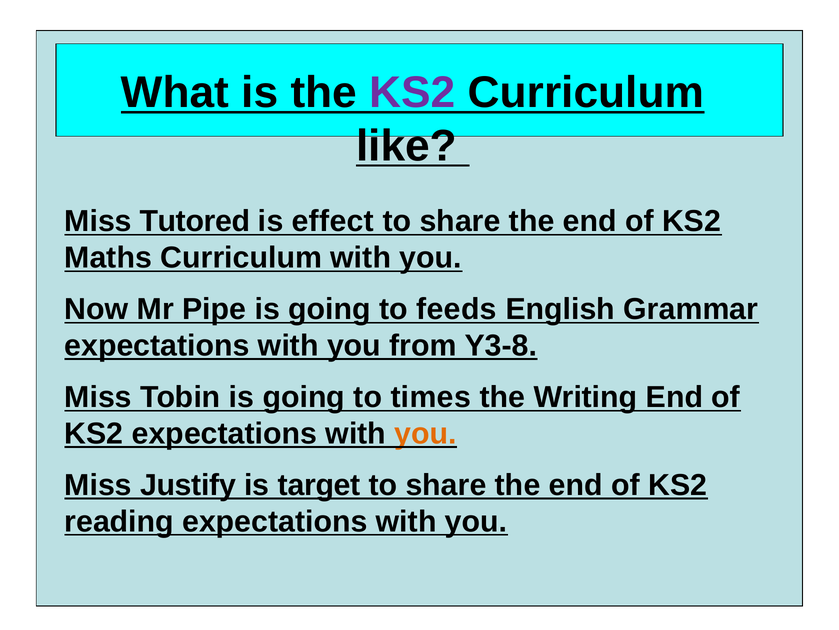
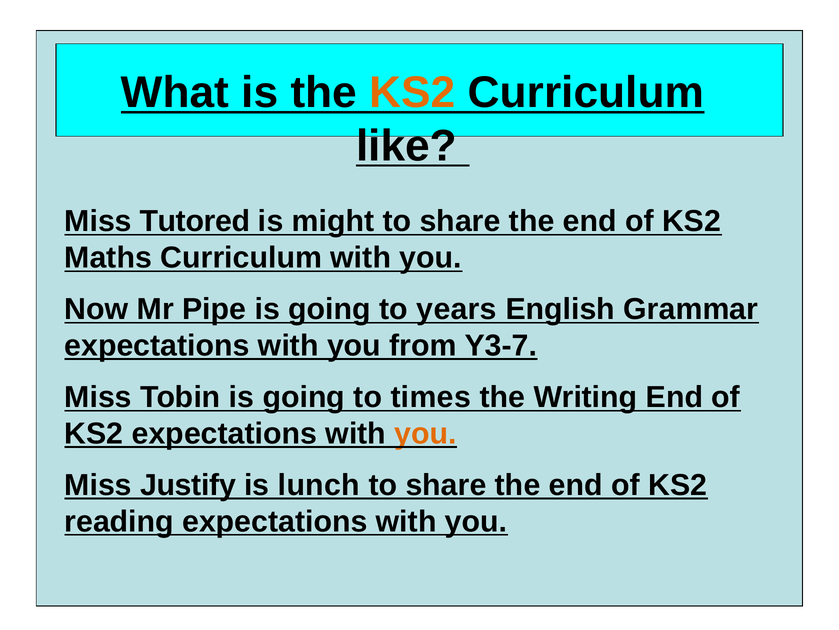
KS2 colour: purple -> orange (412, 93)
effect: effect -> might (333, 221)
feeds: feeds -> years (457, 309)
Y3-8: Y3-8 -> Y3-7 (501, 345)
target: target -> lunch (319, 485)
